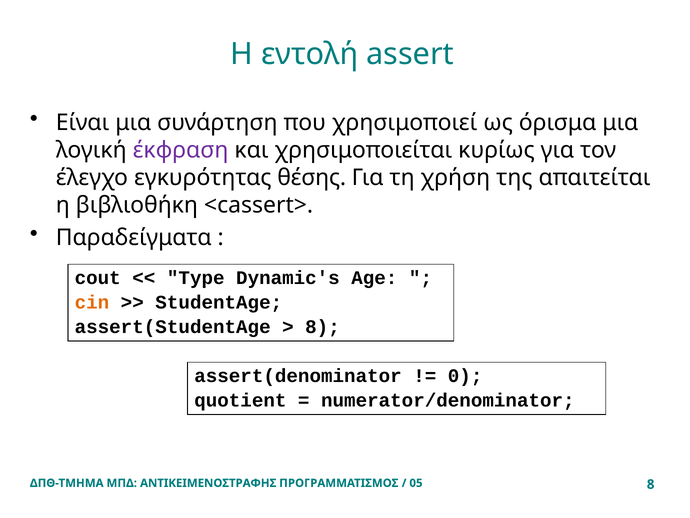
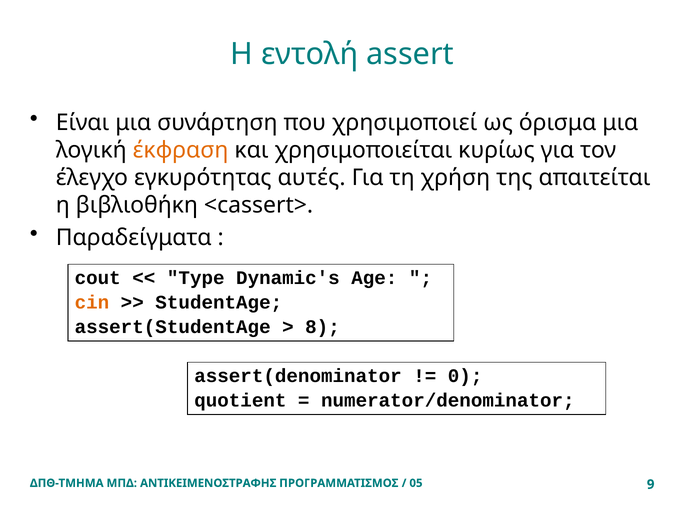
έκφραση colour: purple -> orange (181, 150)
θέσης: θέσης -> αυτές (312, 178)
05 8: 8 -> 9 (651, 484)
